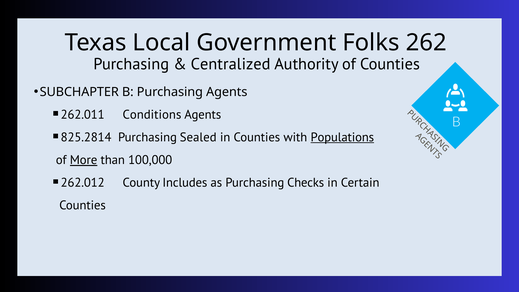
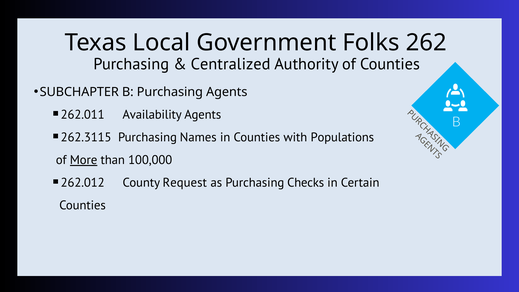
Conditions: Conditions -> Availability (152, 115)
825.2814: 825.2814 -> 262.3115 (86, 137)
Sealed: Sealed -> Names (198, 137)
Populations underline: present -> none (342, 137)
Includes: Includes -> Request (185, 183)
